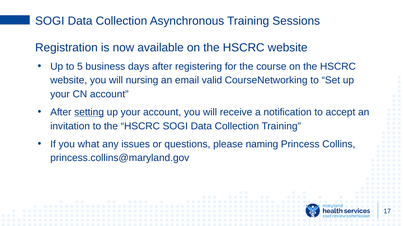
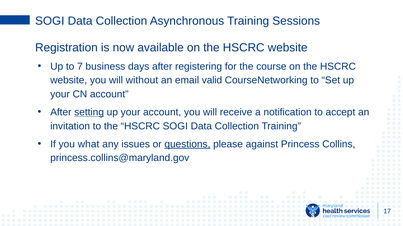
5: 5 -> 7 (80, 67)
nursing: nursing -> without (142, 81)
questions underline: none -> present (187, 145)
naming: naming -> against (262, 145)
